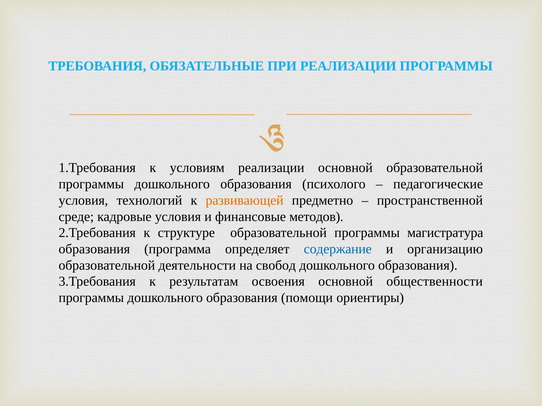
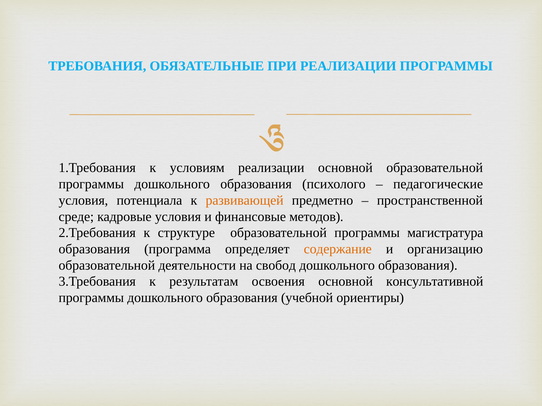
технологий: технологий -> потенциала (149, 201)
содержание colour: blue -> orange (338, 249)
общественности: общественности -> консультативной (435, 282)
помощи: помощи -> учебной (307, 298)
